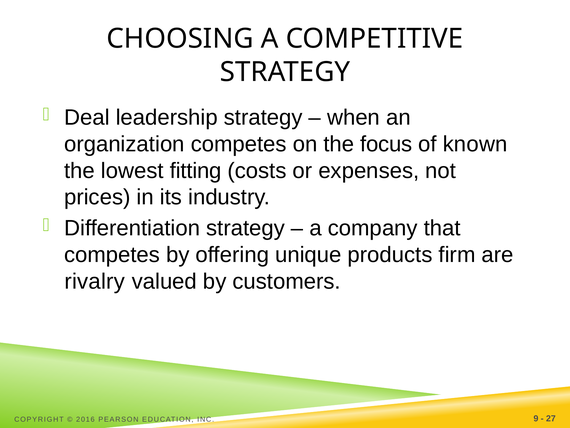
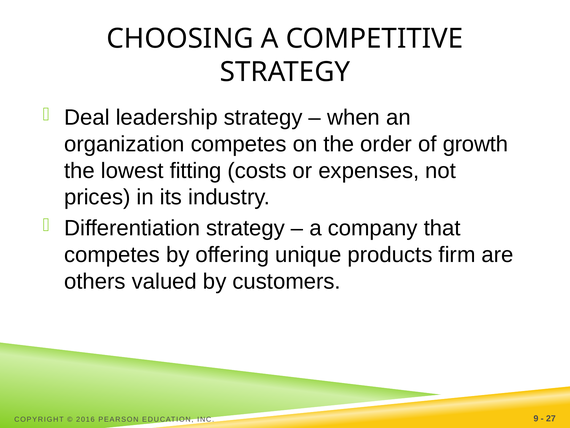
focus: focus -> order (386, 144)
known: known -> growth (475, 144)
rivalry: rivalry -> others (95, 281)
